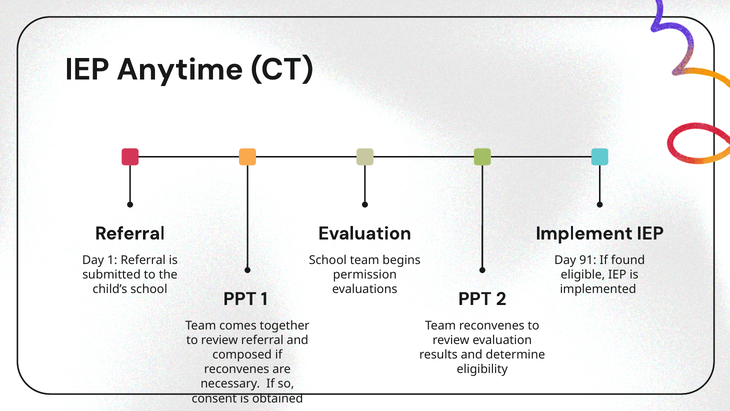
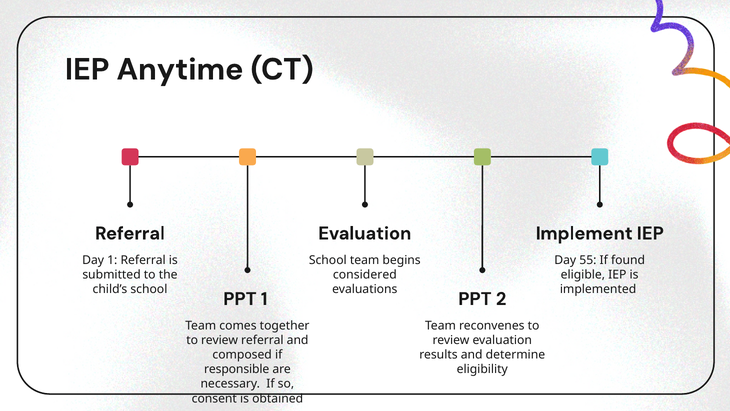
91: 91 -> 55 (588, 260)
permission: permission -> considered (365, 274)
reconvenes: reconvenes -> responsible (237, 369)
